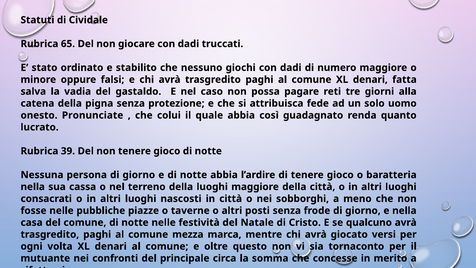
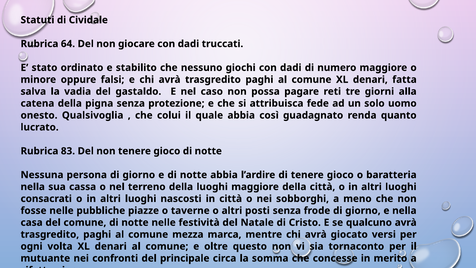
65: 65 -> 64 (68, 44)
Pronunciate: Pronunciate -> Qualsivoglia (93, 115)
39: 39 -> 83 (68, 151)
